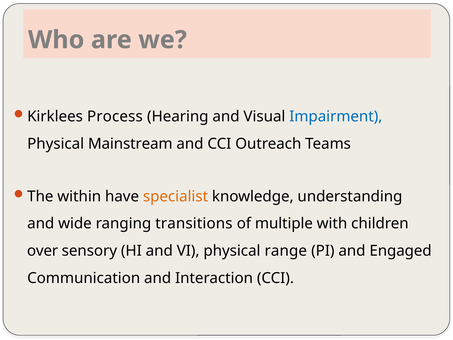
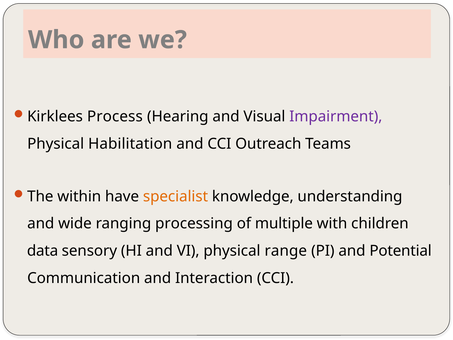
Impairment colour: blue -> purple (336, 117)
Mainstream: Mainstream -> Habilitation (130, 144)
transitions: transitions -> processing (194, 224)
over: over -> data (43, 251)
Engaged: Engaged -> Potential (401, 251)
